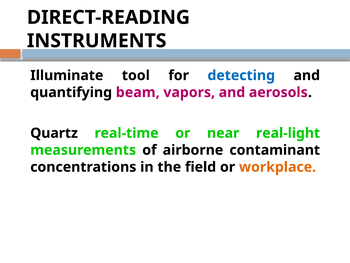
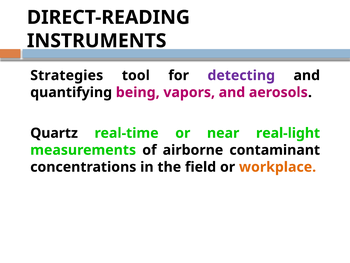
Illuminate: Illuminate -> Strategies (67, 75)
detecting colour: blue -> purple (241, 75)
beam: beam -> being (138, 92)
